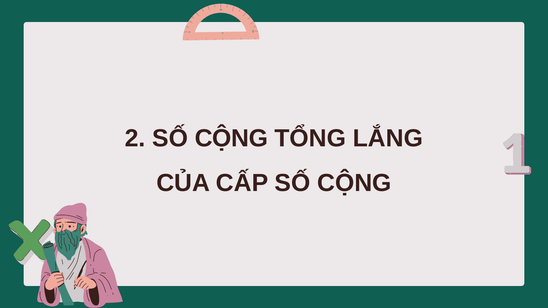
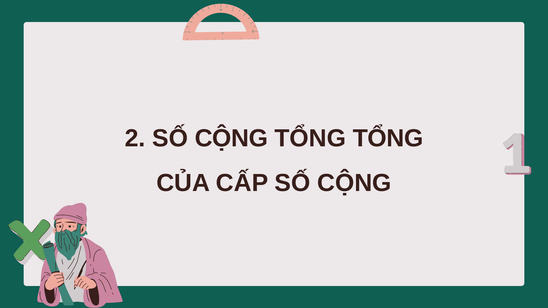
TỔNG LẮNG: LẮNG -> TỔNG (388, 138)
